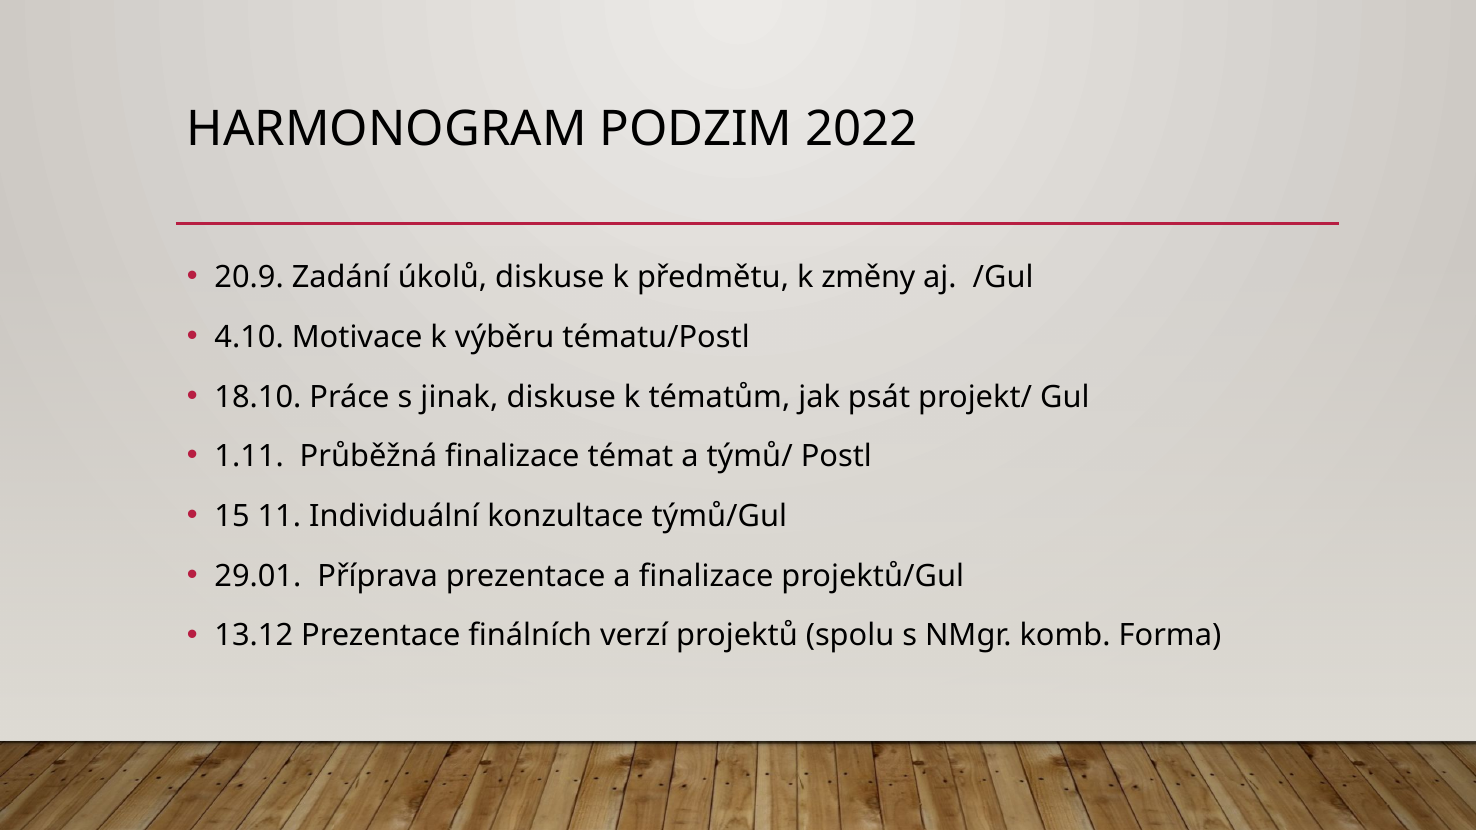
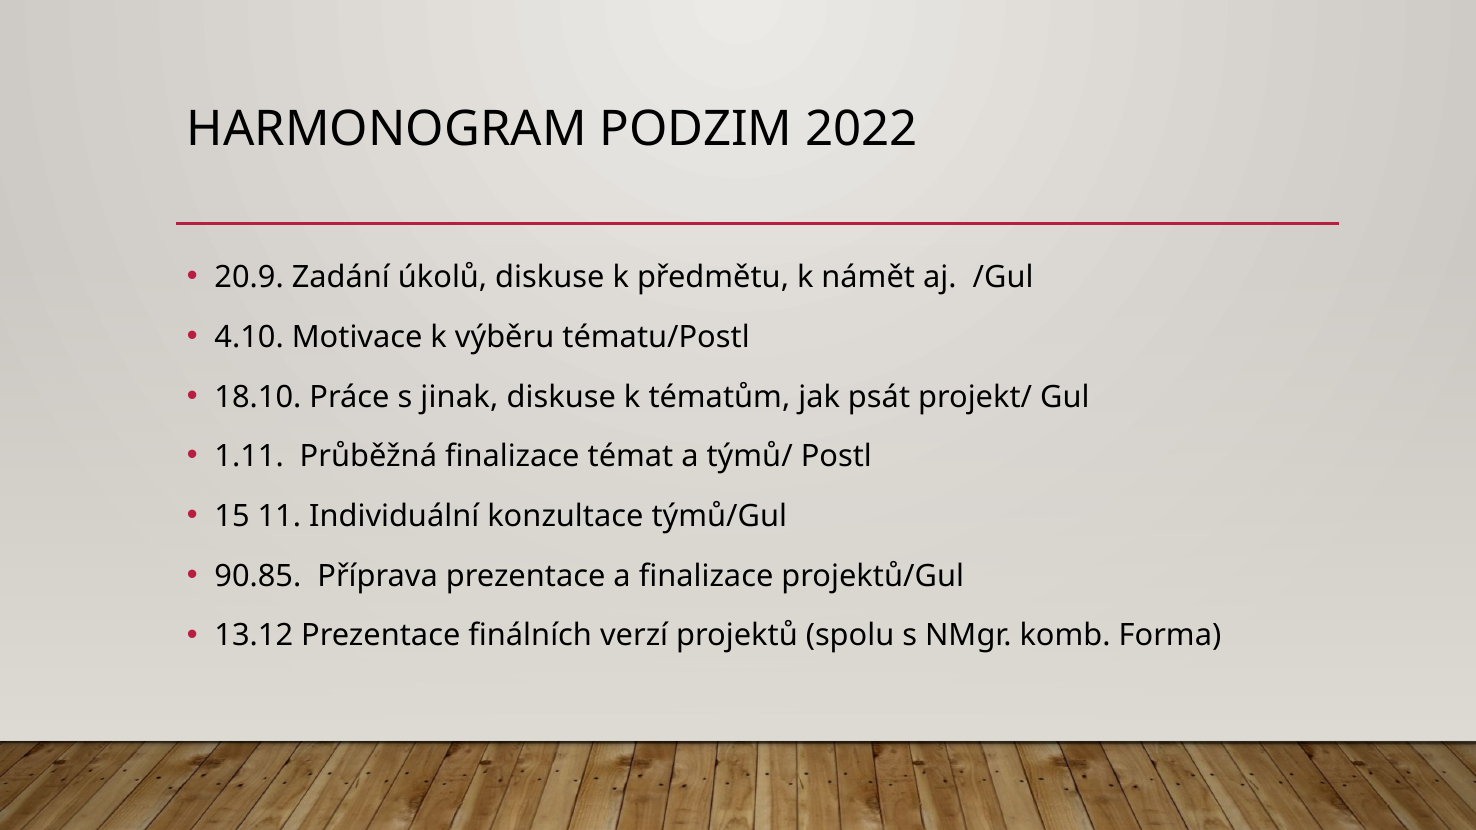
změny: změny -> námět (868, 278)
29.01: 29.01 -> 90.85 (258, 576)
